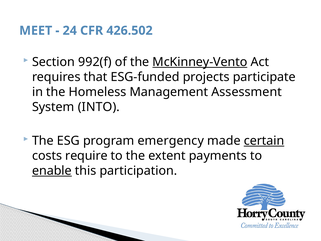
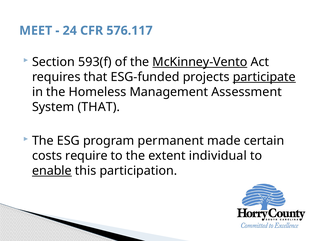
426.502: 426.502 -> 576.117 (130, 31)
992(f: 992(f -> 593(f (95, 62)
participate underline: none -> present (264, 77)
System INTO: INTO -> THAT (99, 107)
emergency: emergency -> permanent (171, 140)
certain underline: present -> none (264, 140)
payments: payments -> individual (218, 155)
